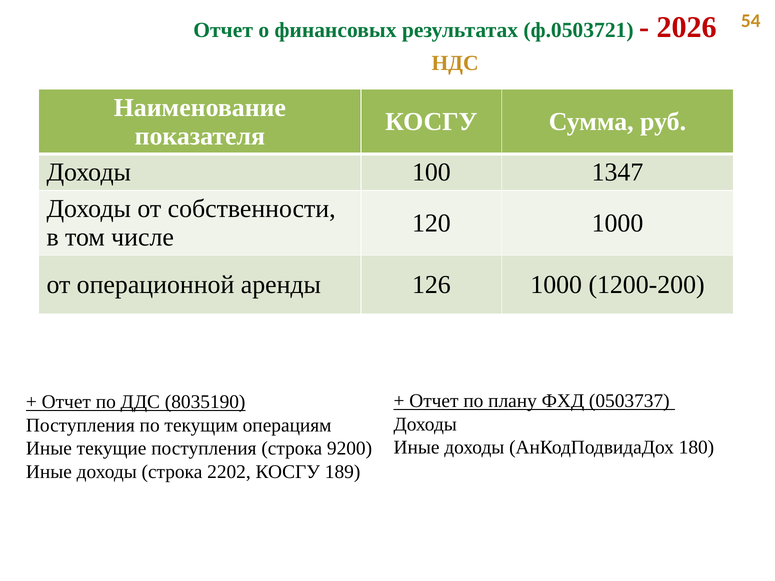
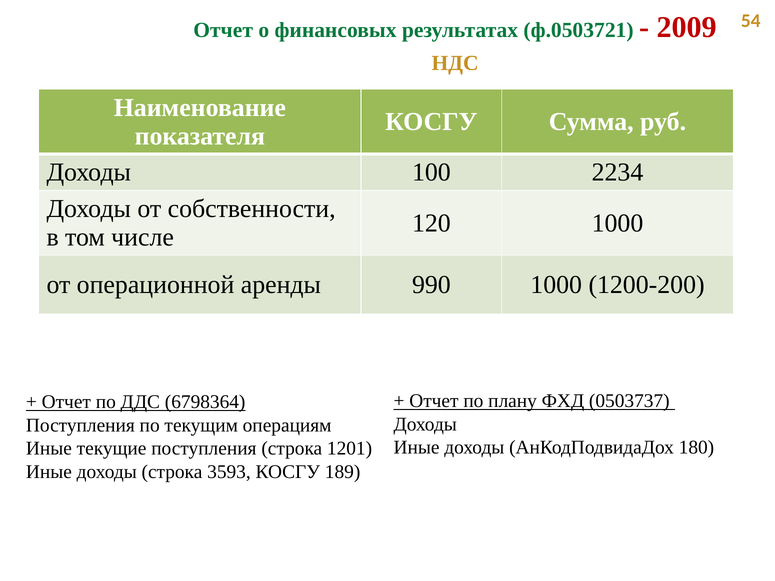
2026: 2026 -> 2009 (687, 27)
1347: 1347 -> 2234 (617, 172)
126: 126 -> 990 (431, 285)
8035190: 8035190 -> 6798364 (205, 402)
9200: 9200 -> 1201 (350, 449)
2202: 2202 -> 3593 (229, 472)
